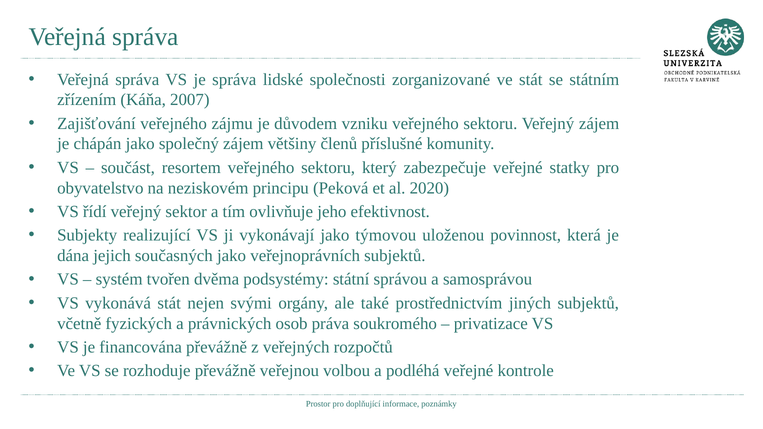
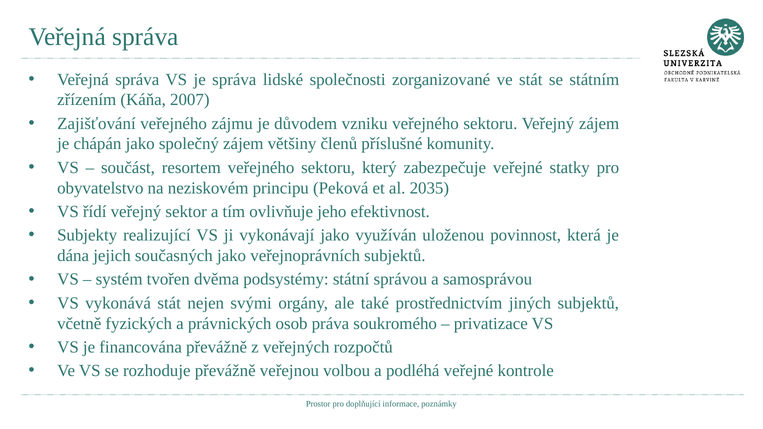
2020: 2020 -> 2035 (429, 188)
týmovou: týmovou -> využíván (386, 235)
